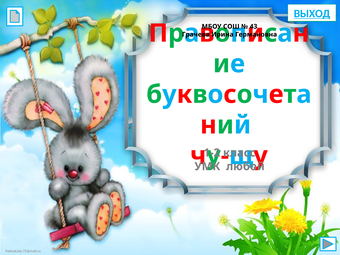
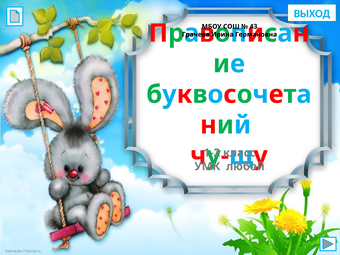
ВЫХОД underline: present -> none (312, 14)
